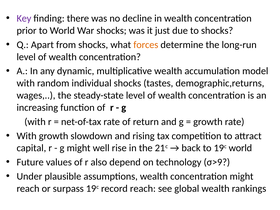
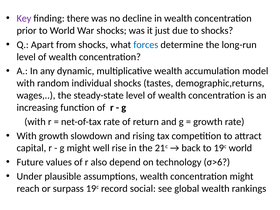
forces colour: orange -> blue (146, 45)
σ>9: σ>9 -> σ>6 (217, 162)
record reach: reach -> social (143, 189)
